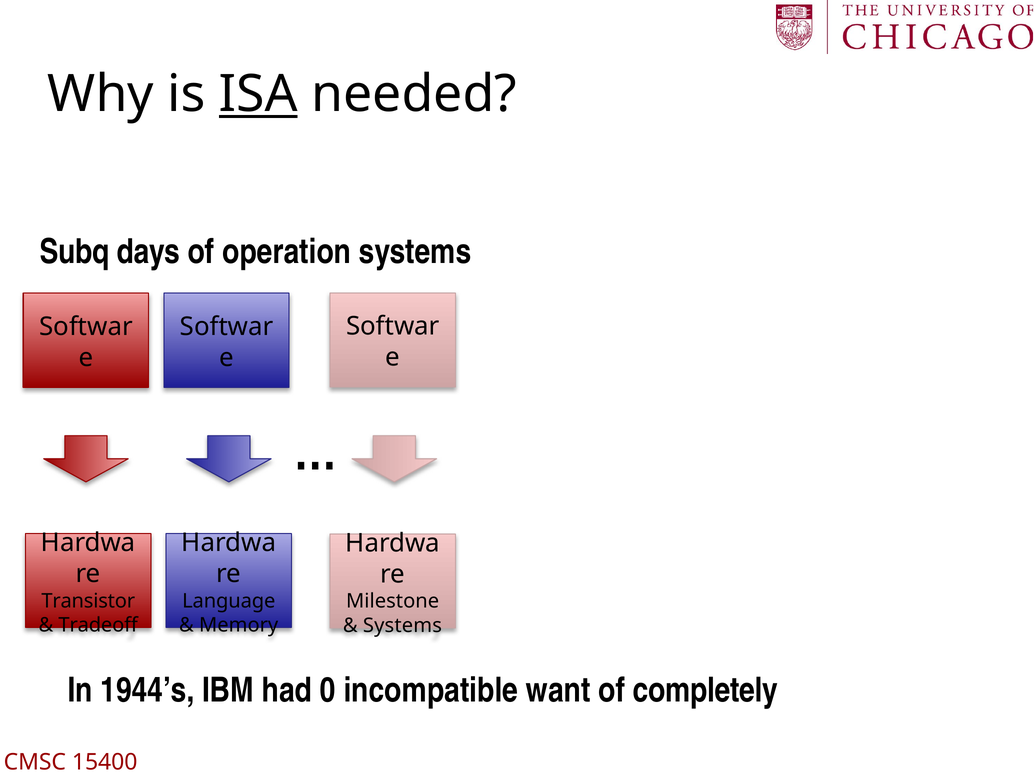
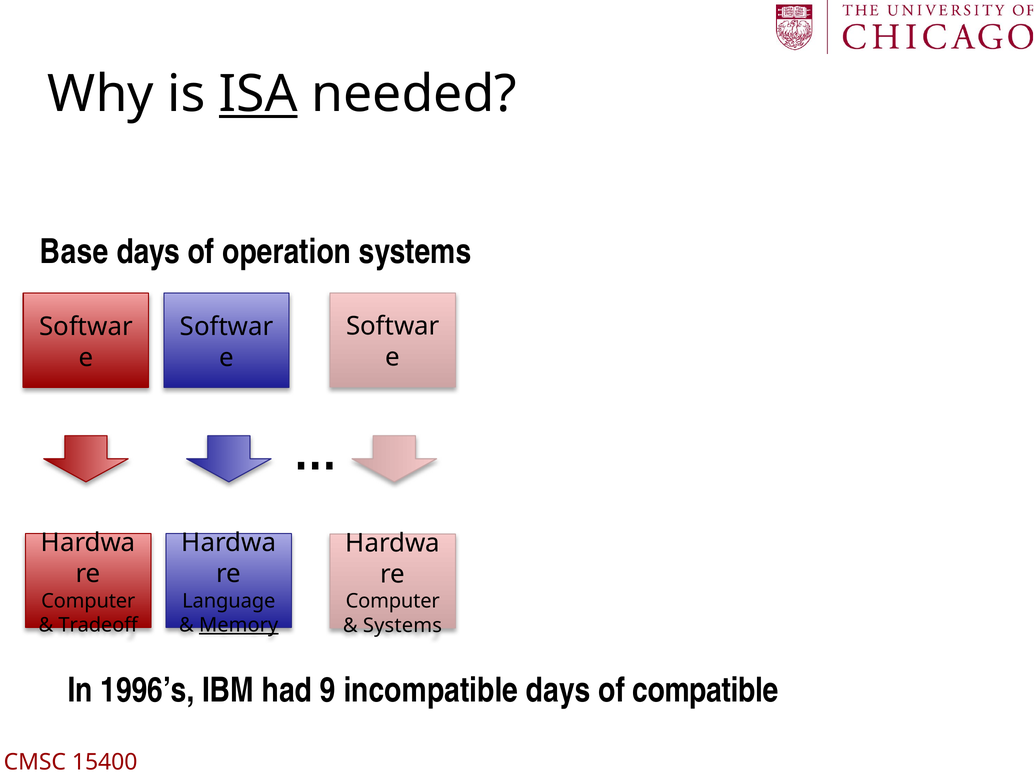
Subq: Subq -> Base (74, 252)
Transistor: Transistor -> Computer (88, 601)
Milestone: Milestone -> Computer (393, 602)
Memory underline: none -> present (239, 625)
1944’s: 1944’s -> 1996’s (147, 690)
0: 0 -> 9 (328, 690)
incompatible want: want -> days (558, 690)
completely: completely -> compatible (705, 690)
